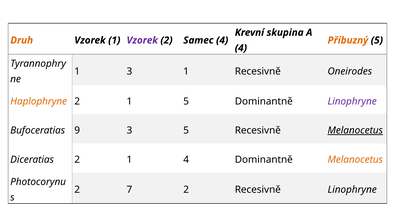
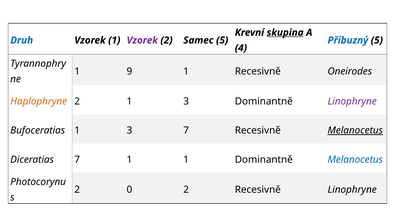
skupina underline: none -> present (285, 33)
Druh colour: orange -> blue (22, 40)
Samec 4: 4 -> 5 (222, 40)
Příbuzný colour: orange -> blue (348, 40)
1 3: 3 -> 9 (129, 71)
2 1 5: 5 -> 3 (186, 101)
Bufoceratias 9: 9 -> 1 (77, 131)
3 5: 5 -> 7 (186, 131)
Diceratias 2: 2 -> 7 (77, 160)
1 4: 4 -> 1 (186, 160)
Melanocetus colour: orange -> blue (355, 160)
7: 7 -> 0 (129, 190)
